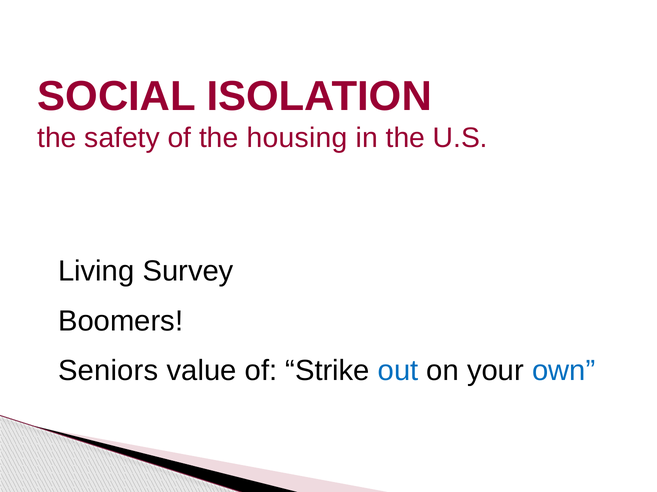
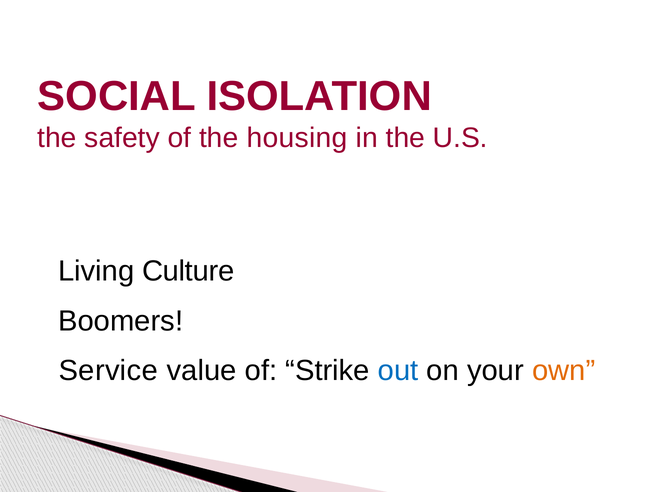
Survey: Survey -> Culture (188, 272)
Seniors: Seniors -> Service (108, 371)
own colour: blue -> orange (564, 371)
